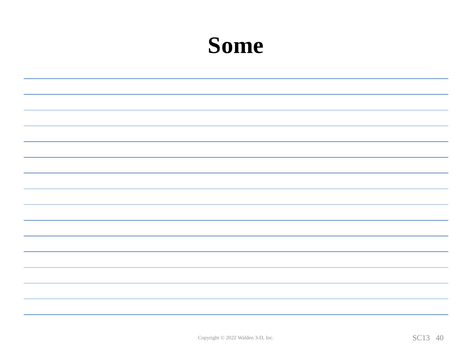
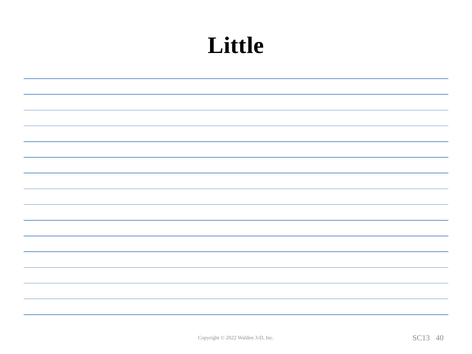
Some: Some -> Little (236, 45)
